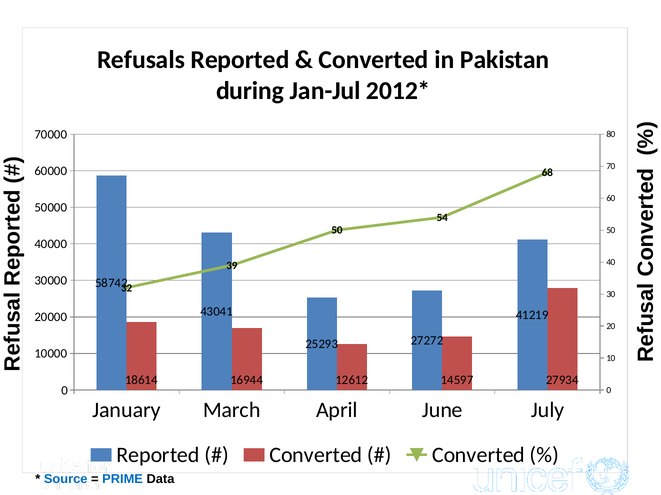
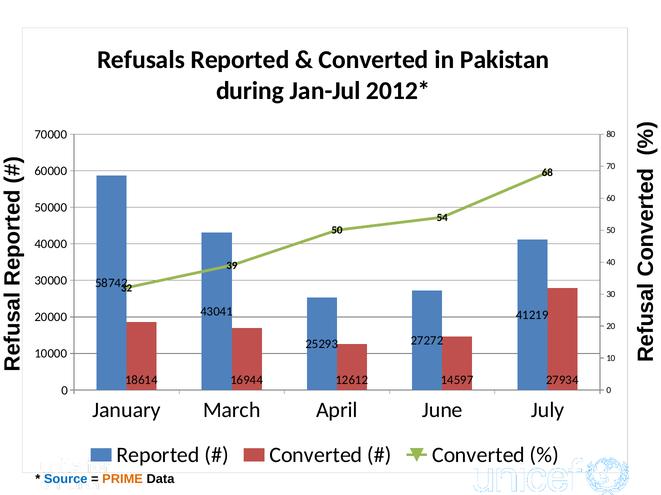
PRIME colour: blue -> orange (123, 480)
